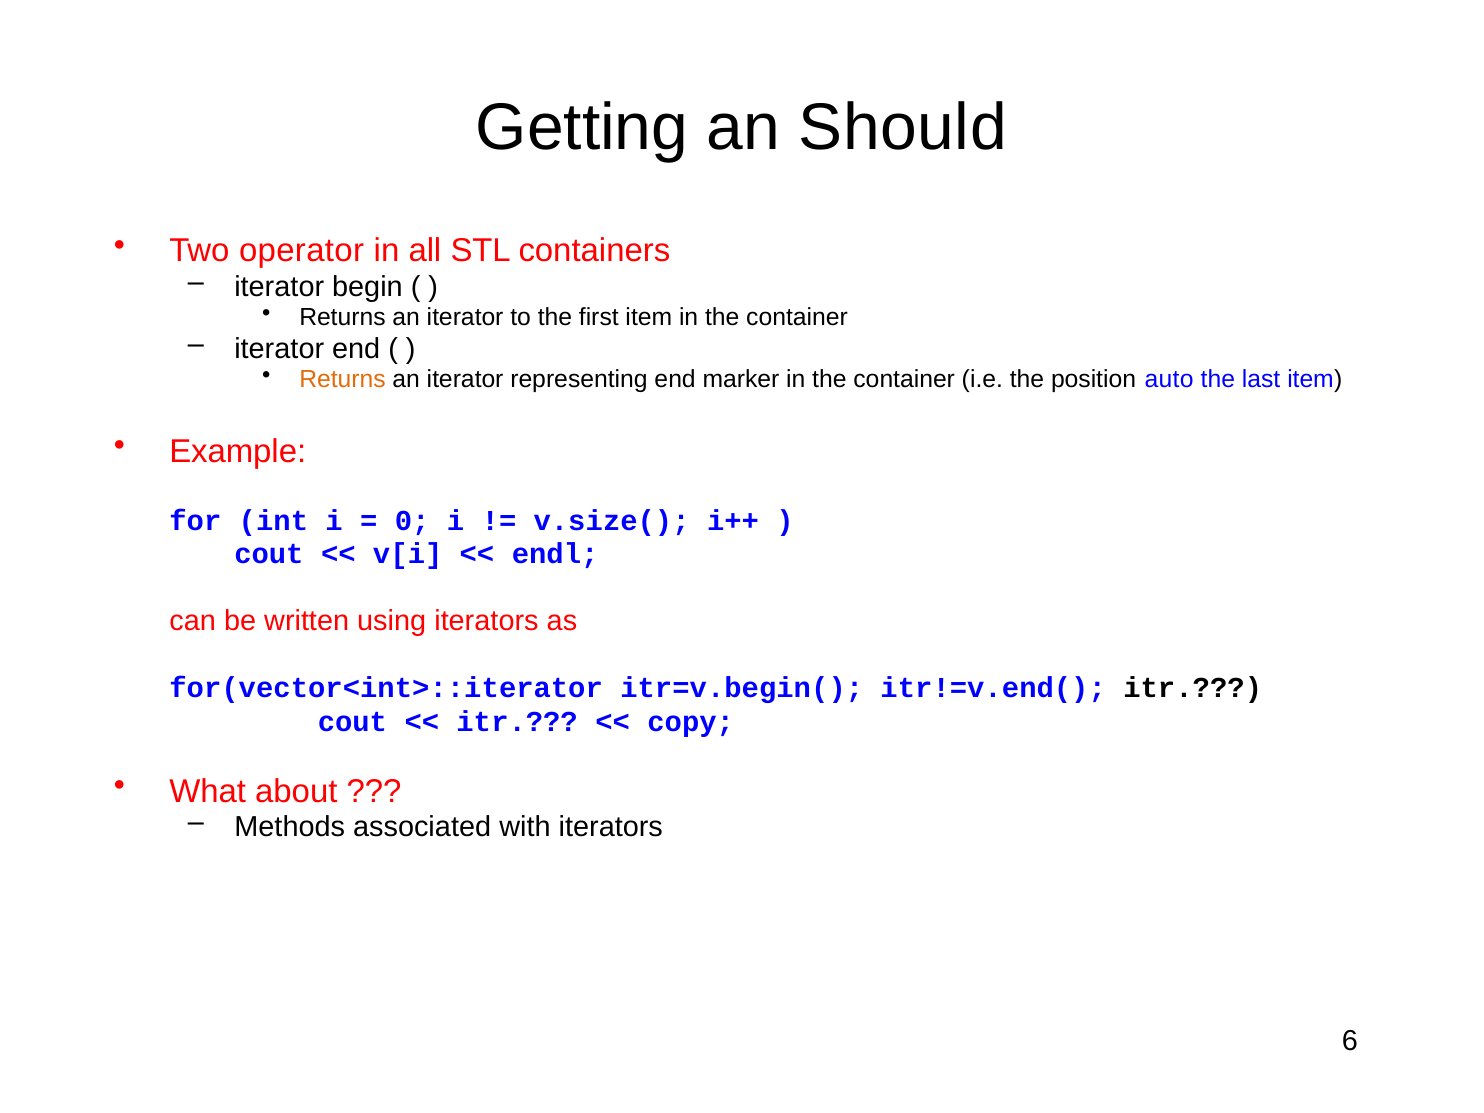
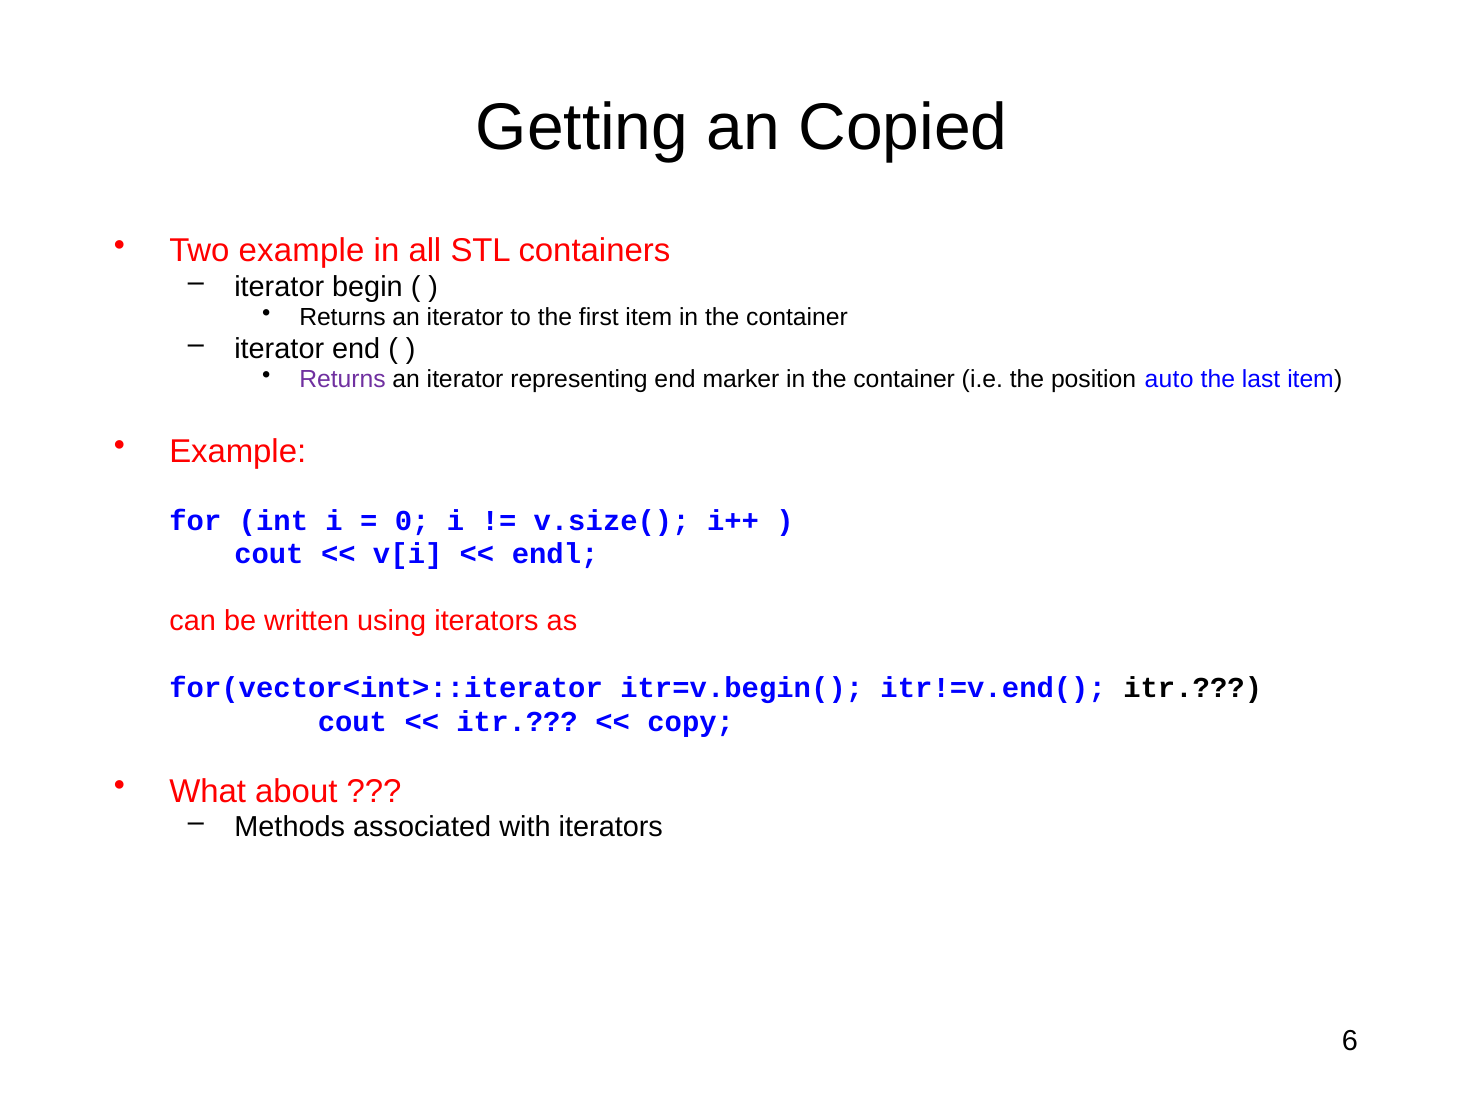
Should: Should -> Copied (903, 128)
Two operator: operator -> example (302, 251)
Returns colour: orange -> purple (342, 380)
